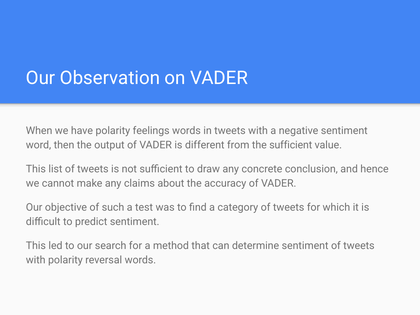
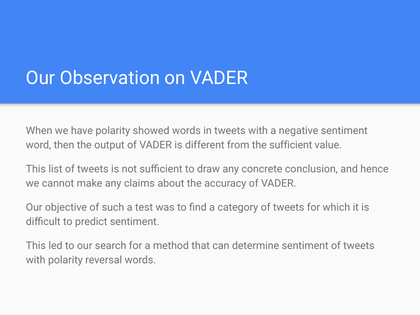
feelings: feelings -> showed (151, 131)
